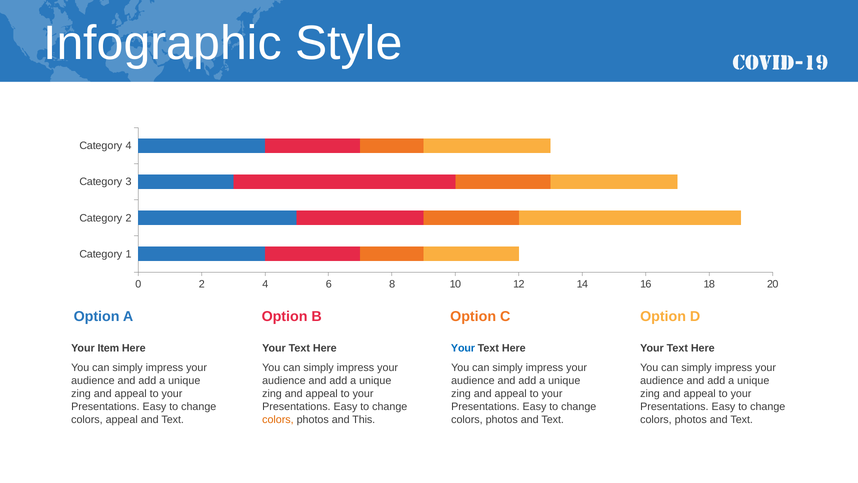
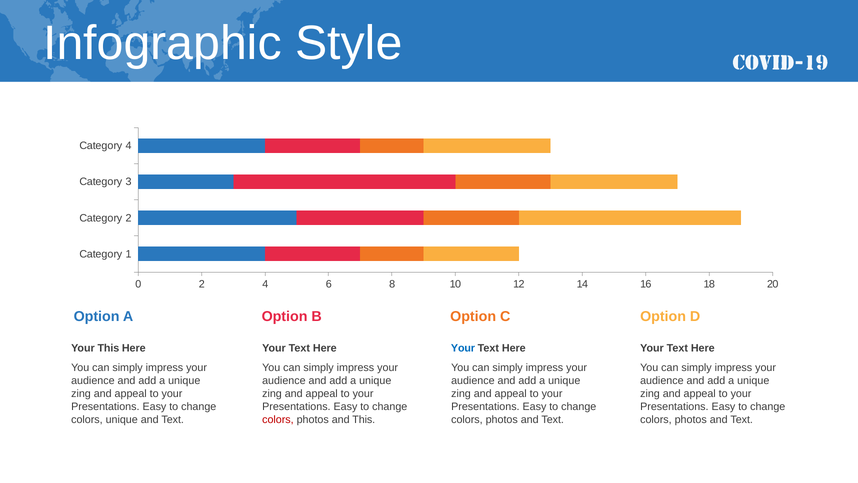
Your Item: Item -> This (108, 348)
colors appeal: appeal -> unique (122, 419)
colors colour: orange -> red (278, 419)
